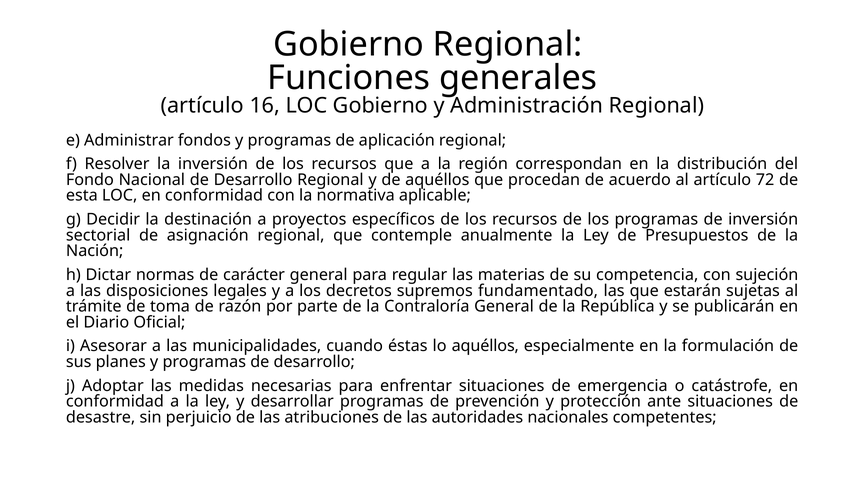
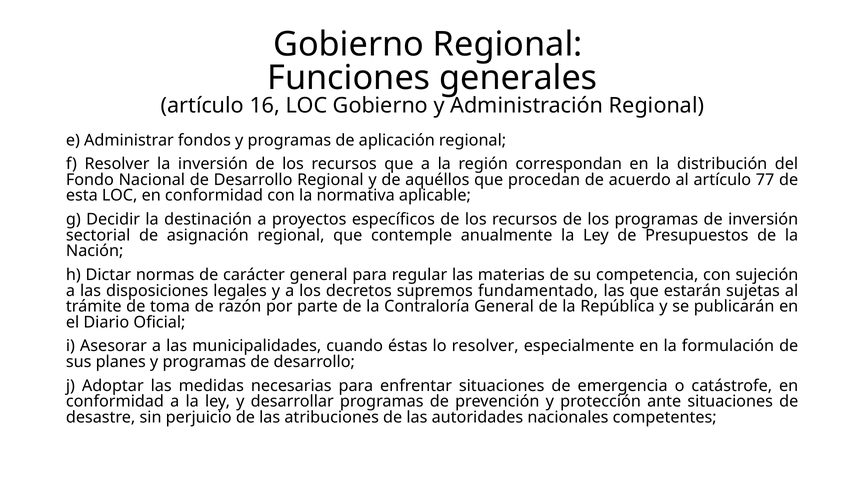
72: 72 -> 77 (765, 180)
lo aquéllos: aquéllos -> resolver (485, 346)
